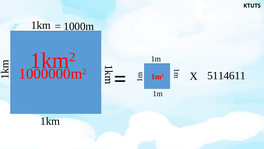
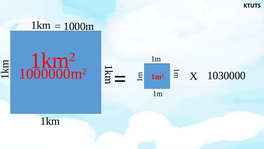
5114611: 5114611 -> 1030000 (226, 75)
